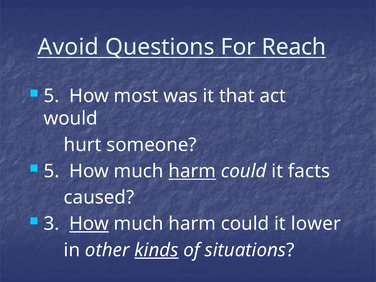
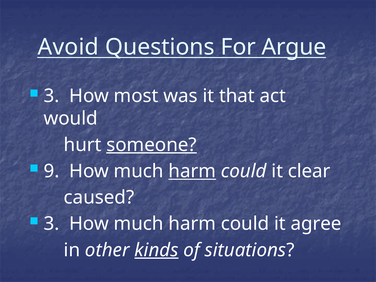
Reach: Reach -> Argue (294, 47)
5: 5 -> 3 (51, 96)
someone underline: none -> present (152, 145)
5: 5 -> 9 (51, 171)
facts: facts -> clear (309, 171)
How underline: present -> none (89, 224)
lower: lower -> agree (316, 224)
